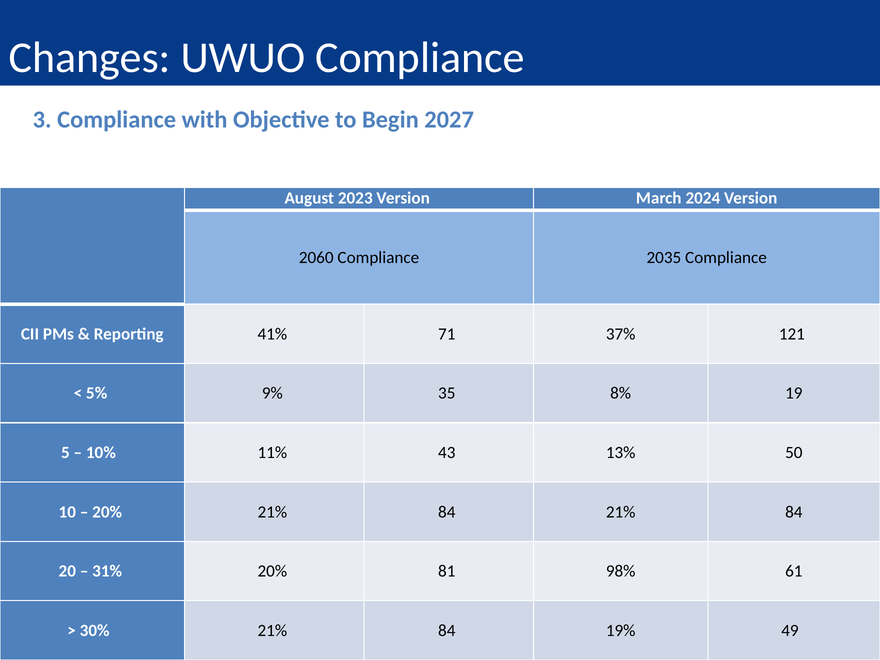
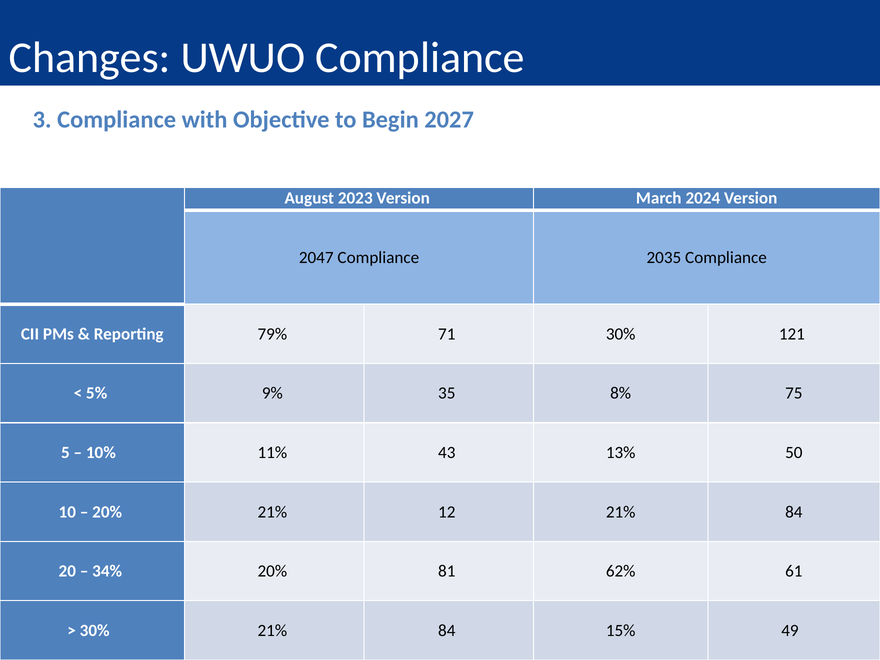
2060: 2060 -> 2047 (316, 257)
41%: 41% -> 79% (272, 334)
71 37%: 37% -> 30% (621, 334)
19: 19 -> 75 (794, 393)
20% 21% 84: 84 -> 12 (447, 512)
31%: 31% -> 34% (107, 571)
98%: 98% -> 62% (621, 571)
19%: 19% -> 15% (621, 630)
